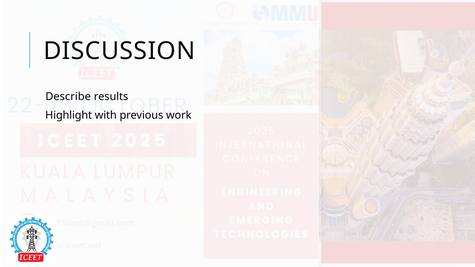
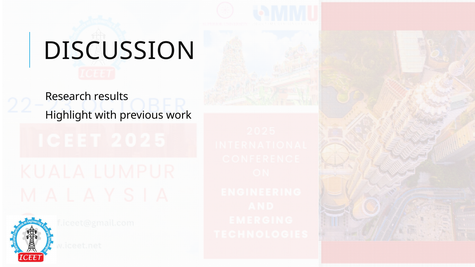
Describe: Describe -> Research (68, 97)
